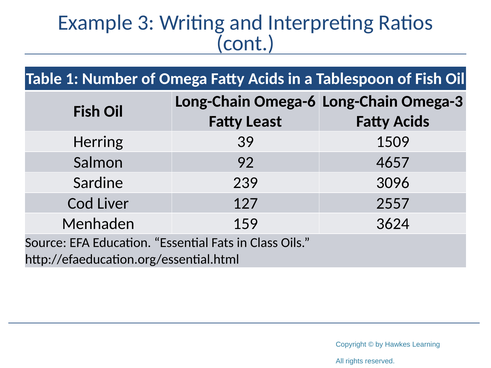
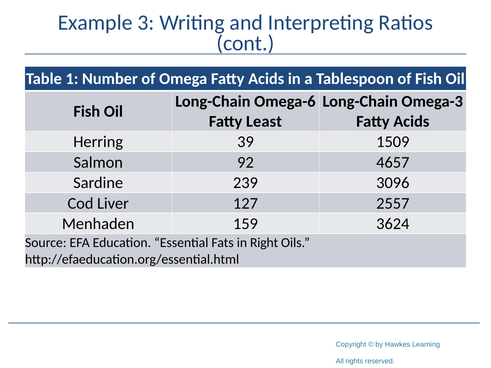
Class: Class -> Right (264, 243)
